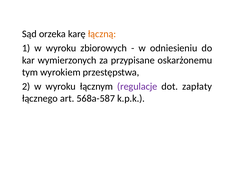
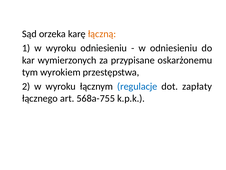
wyroku zbiorowych: zbiorowych -> odniesieniu (104, 48)
regulacje colour: purple -> blue (137, 86)
568a-587: 568a-587 -> 568a-755 (96, 98)
